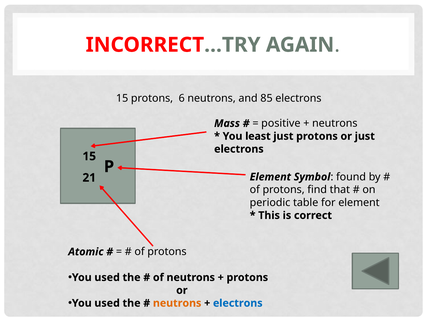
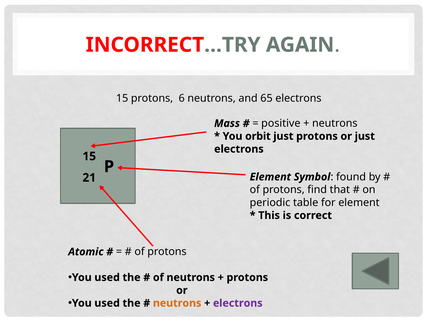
85: 85 -> 65 (267, 98)
least: least -> orbit (258, 136)
electrons colour: blue -> purple (238, 302)
